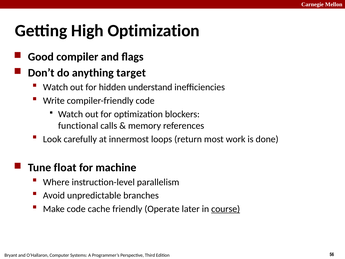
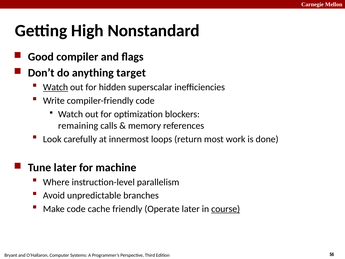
High Optimization: Optimization -> Nonstandard (154, 31)
Watch underline: none -> present (55, 87)
understand: understand -> superscalar (150, 87)
functional: functional -> remaining (78, 126)
Tune float: float -> later (65, 167)
